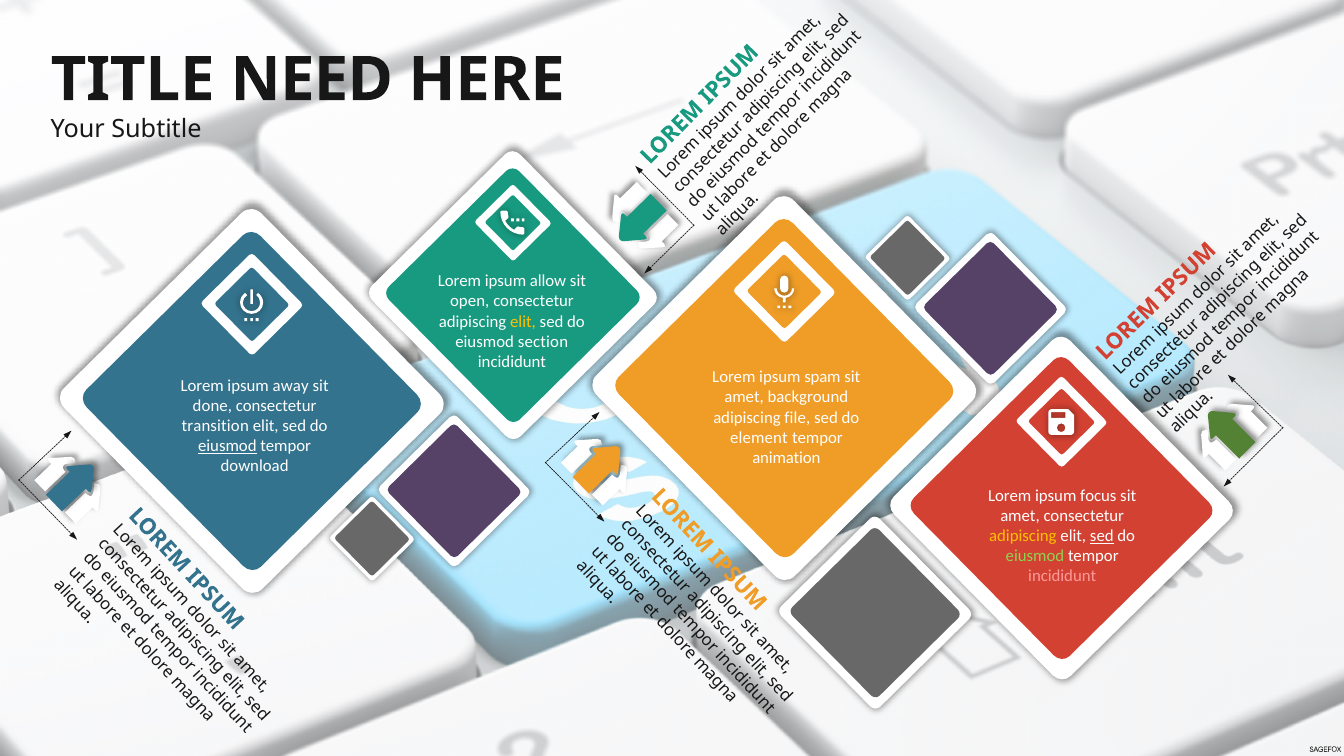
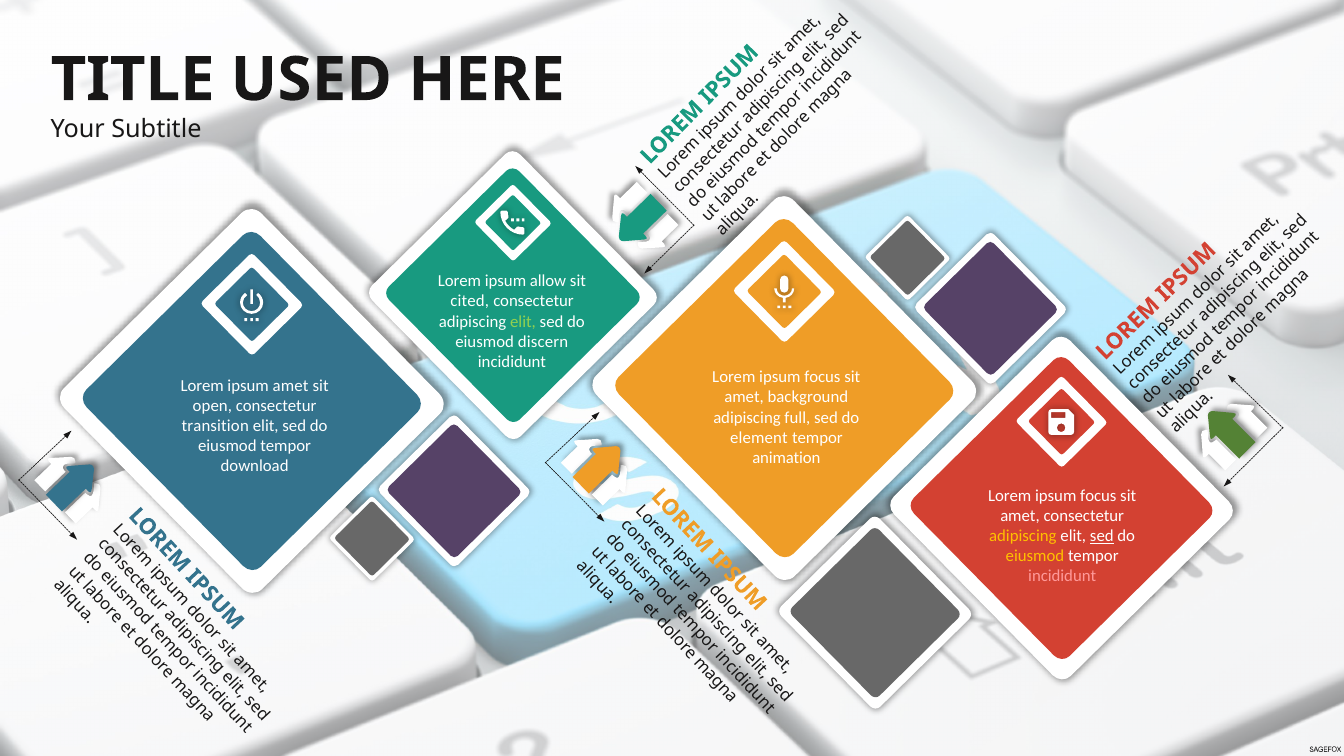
NEED: NEED -> USED (311, 80)
open: open -> cited (470, 301)
elit colour: yellow -> light green (523, 322)
section: section -> discern (543, 342)
spam: spam -> focus (822, 377)
ipsum away: away -> amet (291, 386)
done: done -> open (212, 406)
file: file -> full (797, 417)
eiusmod underline: present -> none (227, 446)
eiusmod colour: light green -> yellow (1035, 556)
